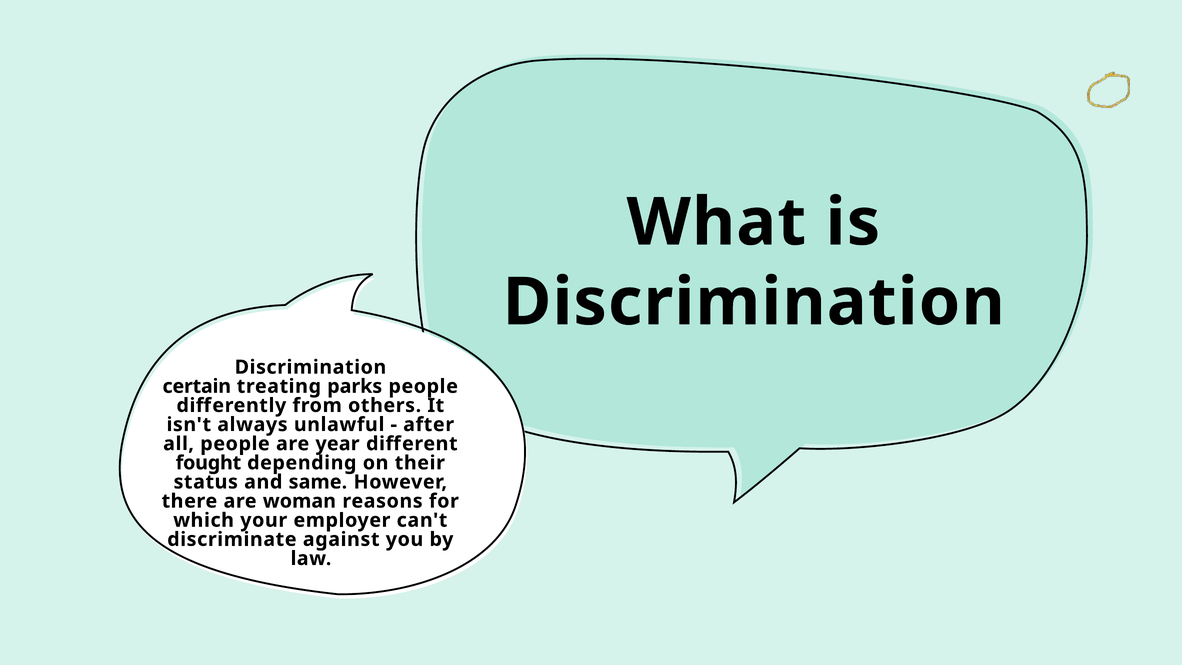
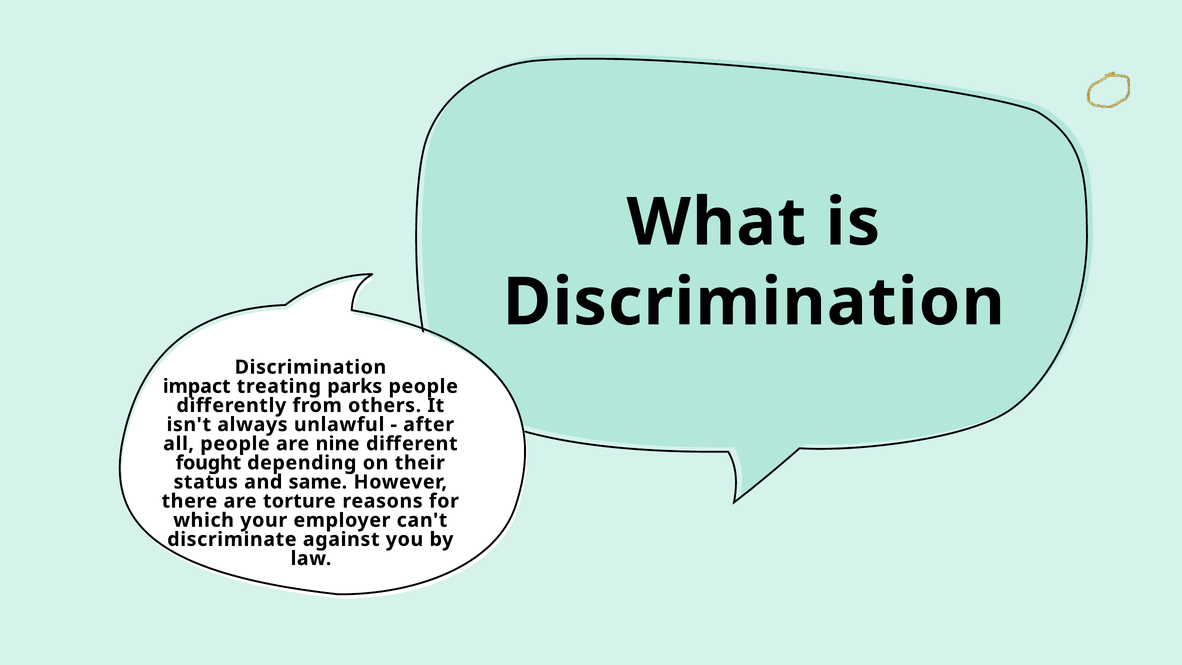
certain: certain -> impact (197, 386)
year: year -> nine (337, 444)
woman: woman -> torture (299, 501)
